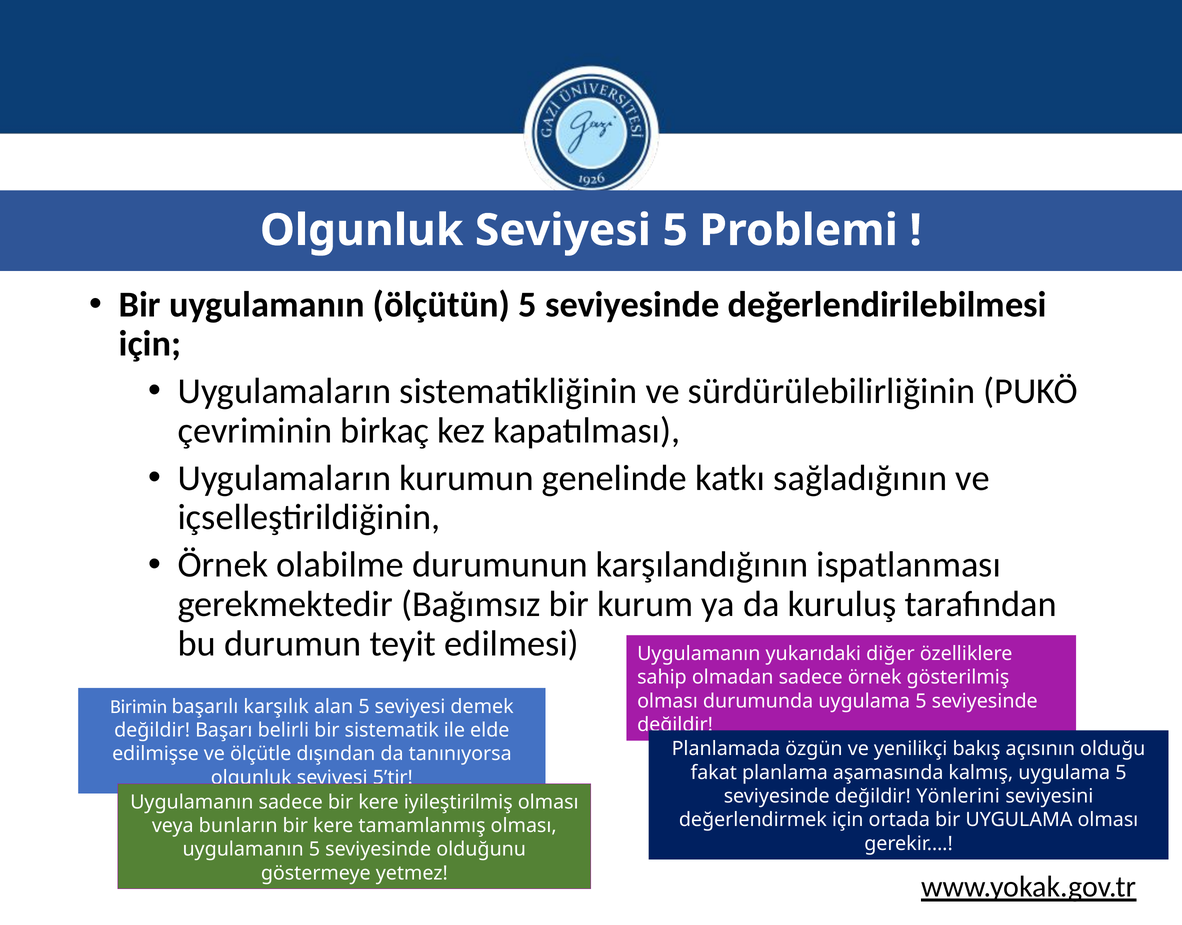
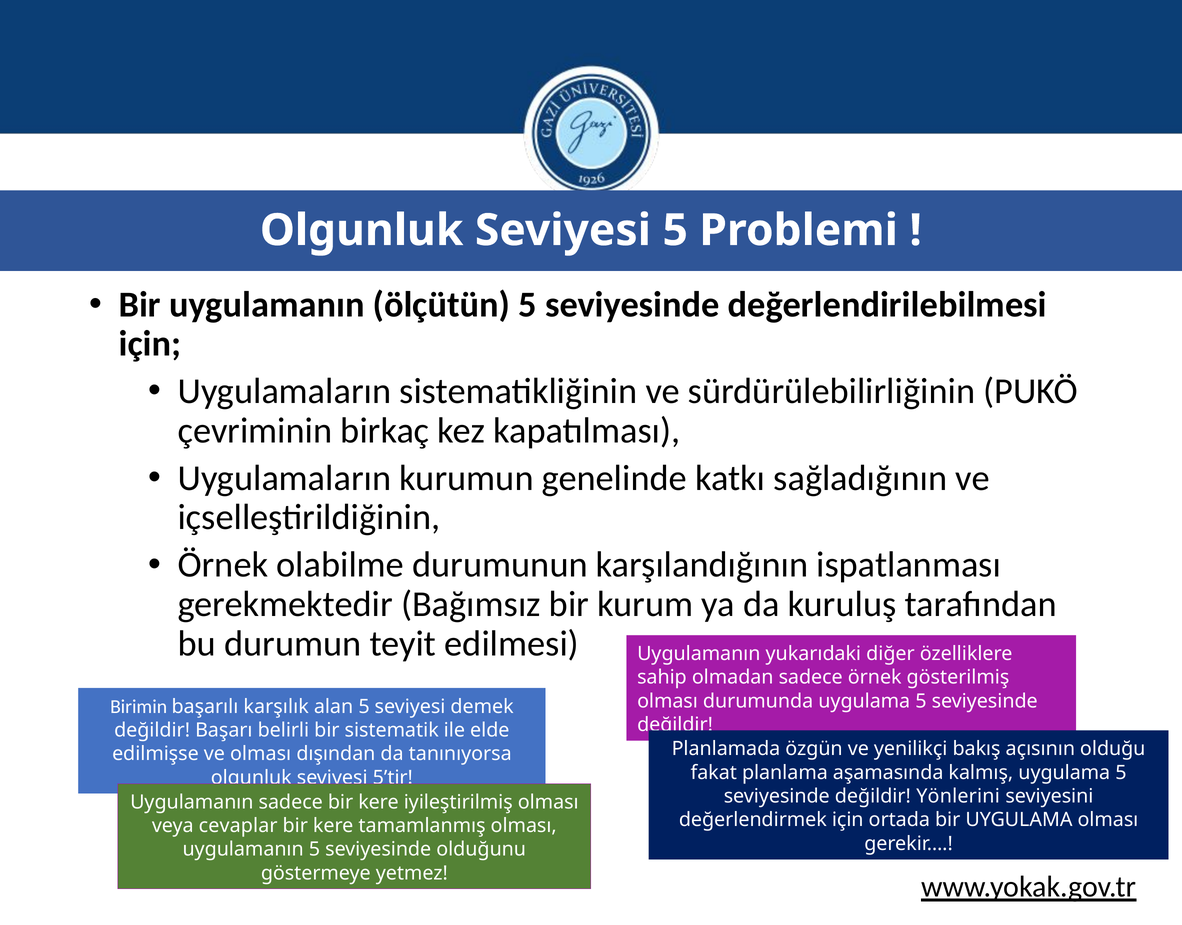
ve ölçütle: ölçütle -> olması (261, 754)
bunların: bunların -> cevaplar (238, 825)
